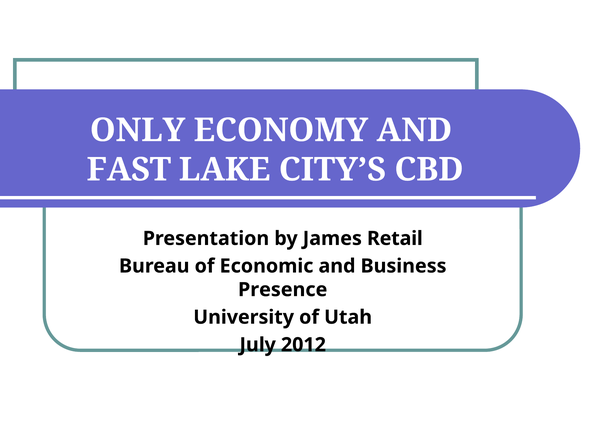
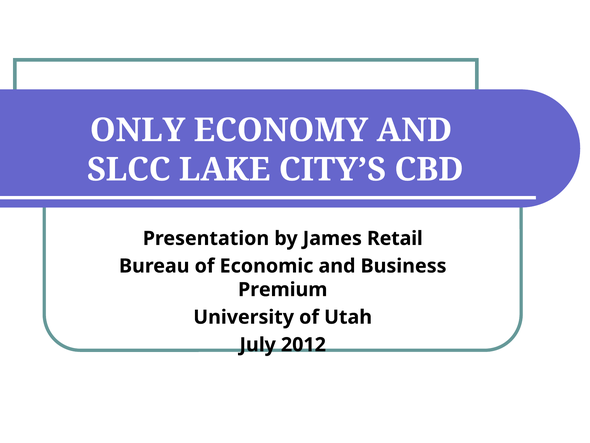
FAST: FAST -> SLCC (129, 169)
Presence: Presence -> Premium (283, 289)
